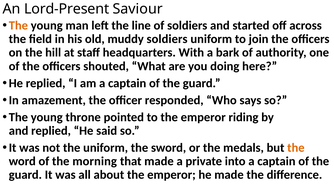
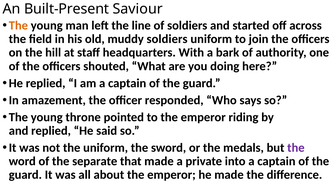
Lord-Present: Lord-Present -> Built-Present (67, 9)
the colour: orange -> purple (296, 148)
morning: morning -> separate (95, 161)
